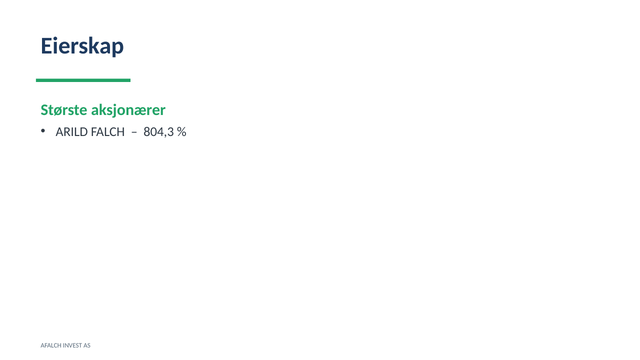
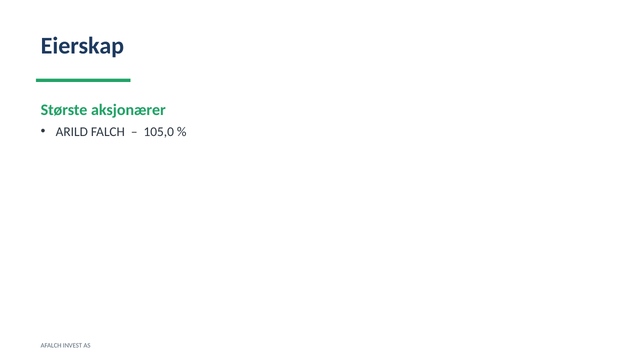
804,3: 804,3 -> 105,0 (159, 132)
